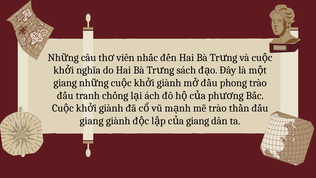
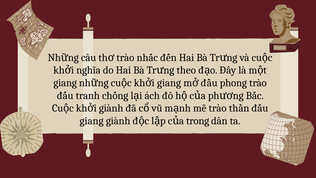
viên: viên -> trào (125, 58)
sách: sách -> theo (186, 70)
giành: giành -> giang (169, 83)
giang: giang -> trong (198, 121)
